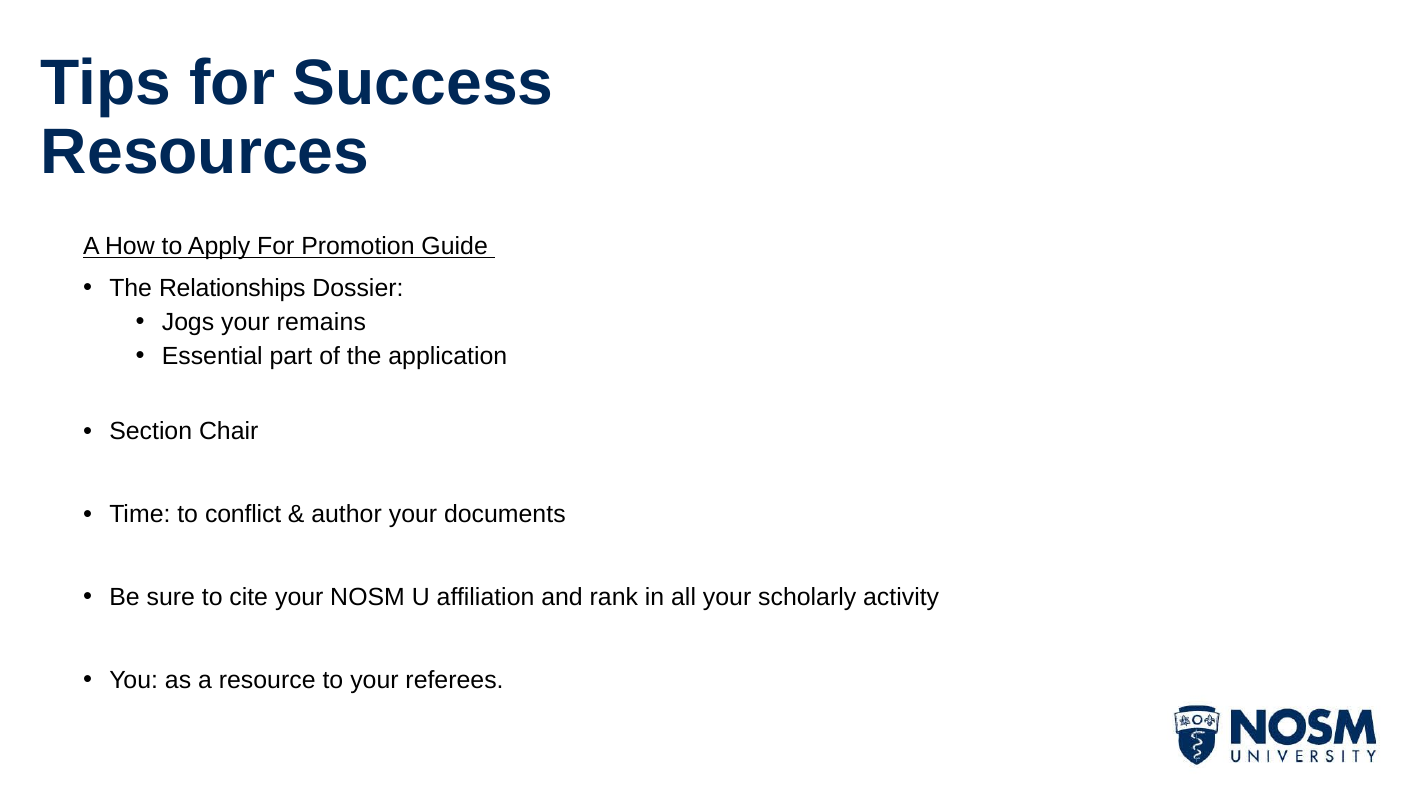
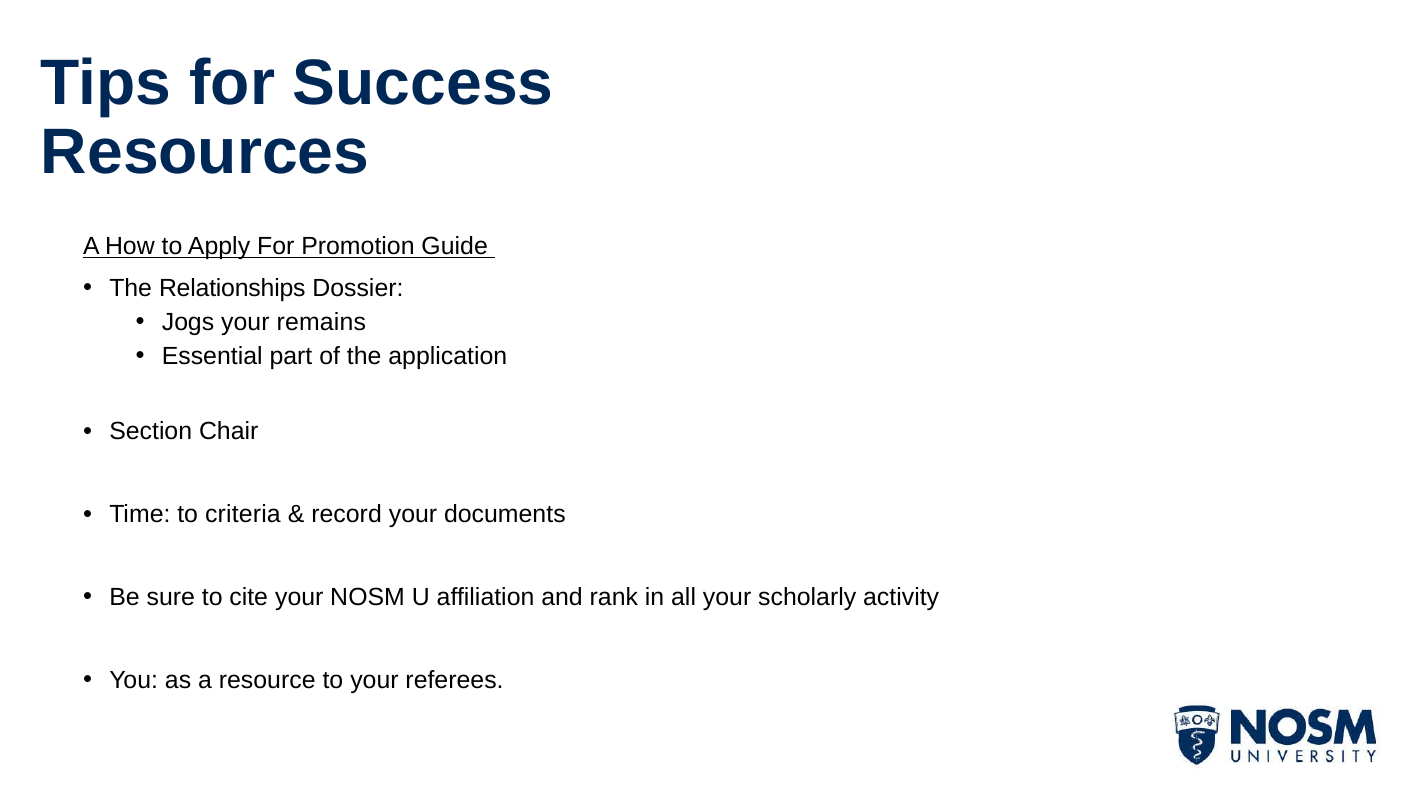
conflict: conflict -> criteria (243, 515)
author: author -> record (347, 515)
